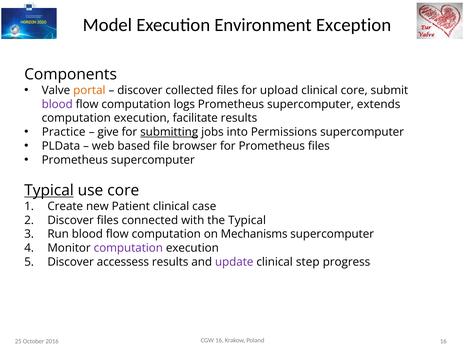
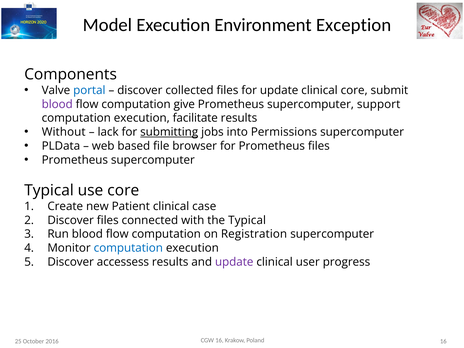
portal colour: orange -> blue (89, 90)
for upload: upload -> update (279, 90)
logs: logs -> give (184, 104)
extends: extends -> support (379, 104)
Practice: Practice -> Without (64, 132)
give: give -> lack (108, 132)
Typical underline: present -> none (49, 190)
Mechanisms: Mechanisms -> Registration (254, 234)
computation colour: purple -> blue (128, 248)
step: step -> user (308, 262)
